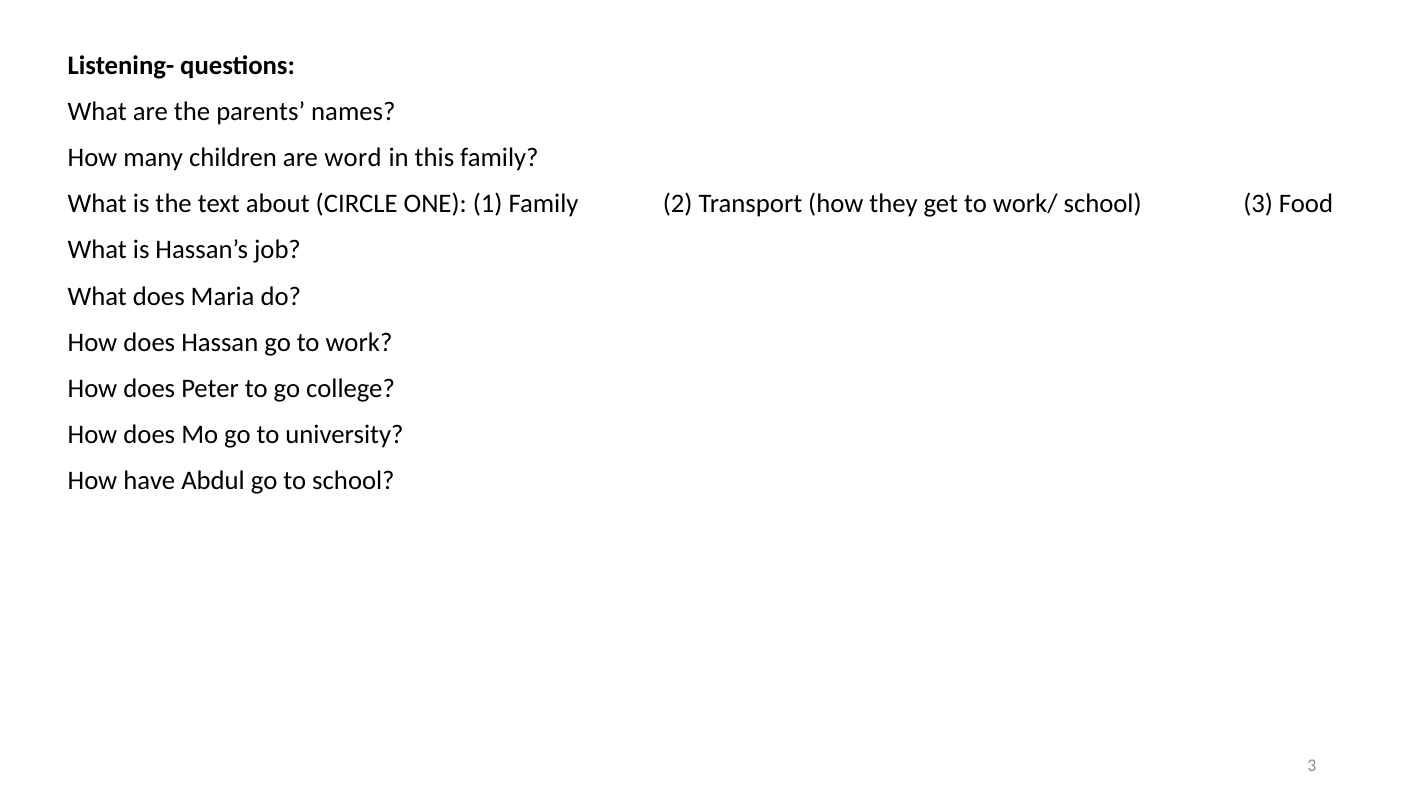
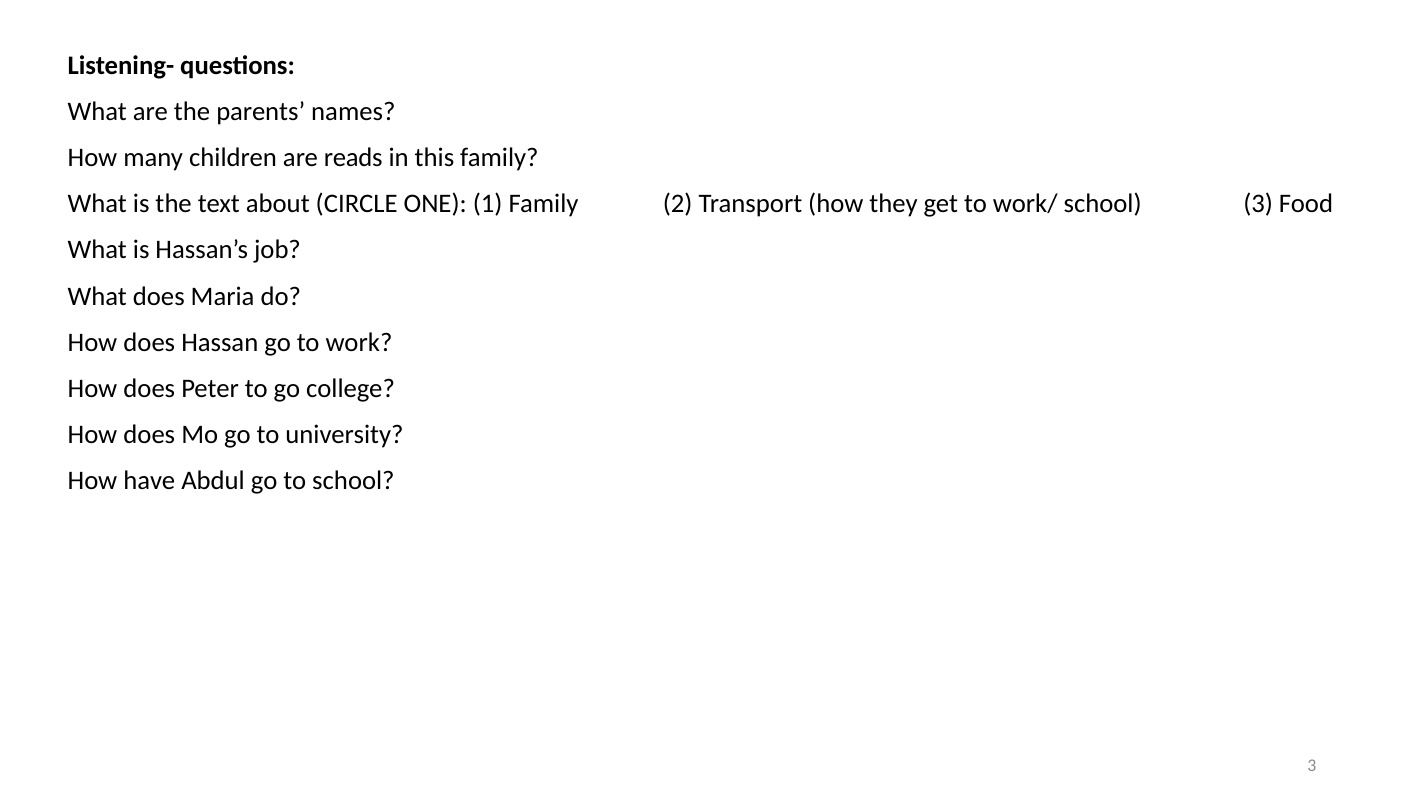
word: word -> reads (353, 158)
